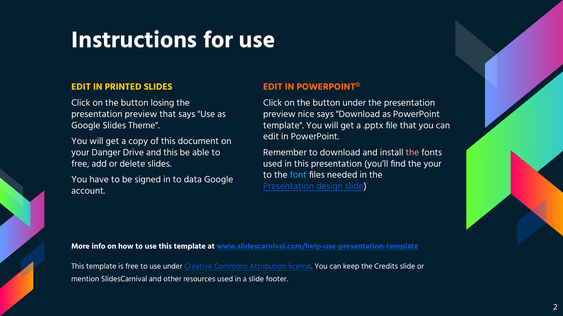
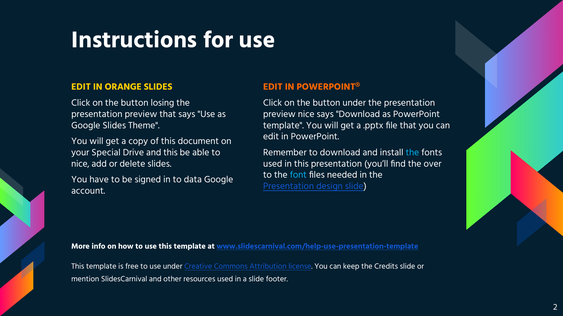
PRINTED: PRINTED -> ORANGE (123, 87)
Danger: Danger -> Special (106, 153)
the colour: pink -> light blue (412, 153)
free: free -> nice (80, 164)
the your: your -> over (433, 164)
